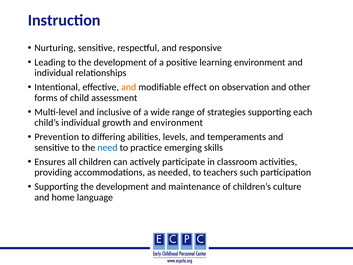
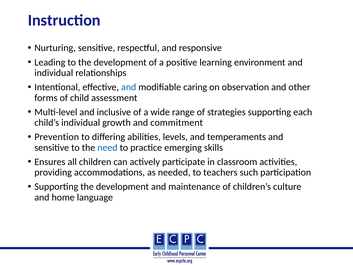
and colour: orange -> blue (129, 87)
effect: effect -> caring (195, 87)
and environment: environment -> commitment (177, 123)
